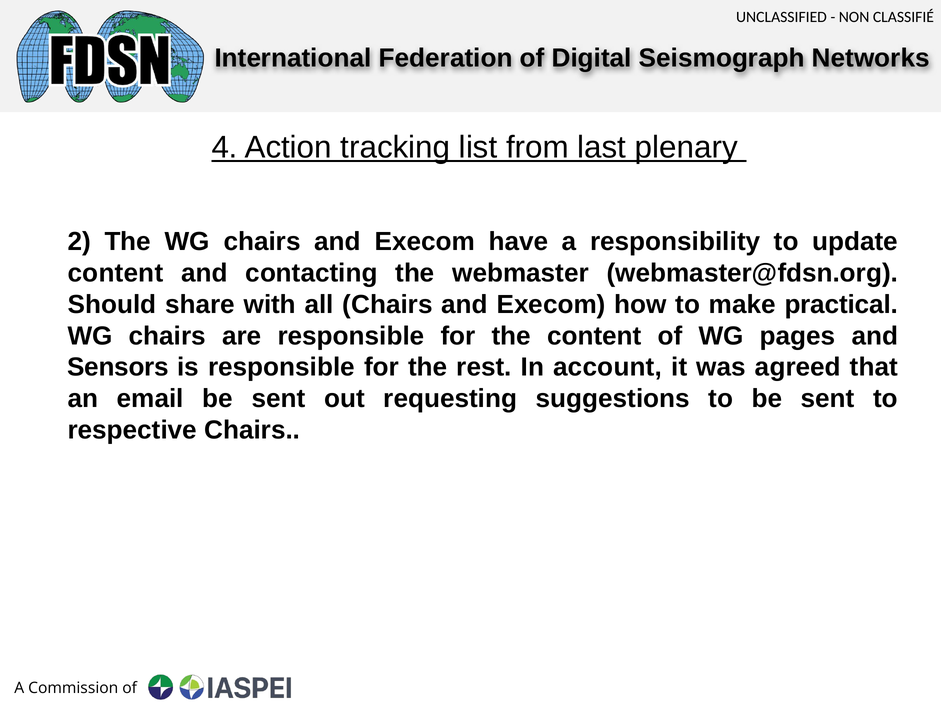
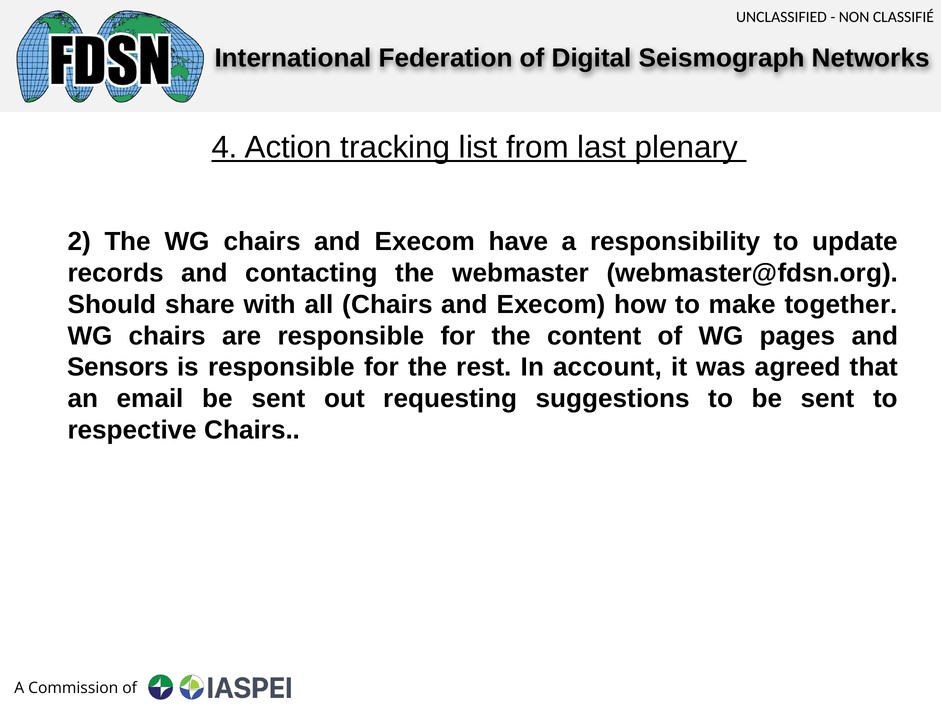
content: content -> records (116, 273)
practical: practical -> together (841, 304)
